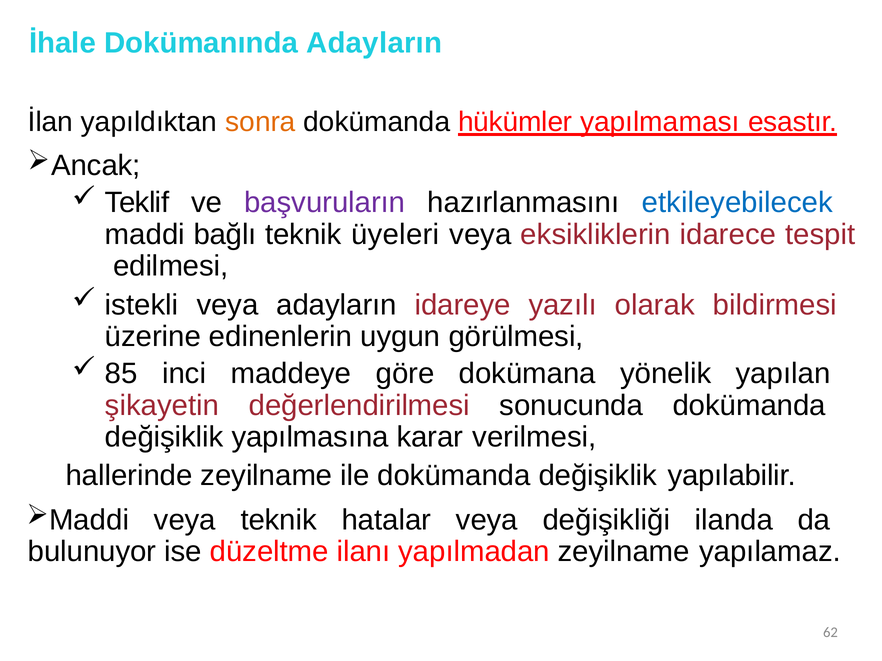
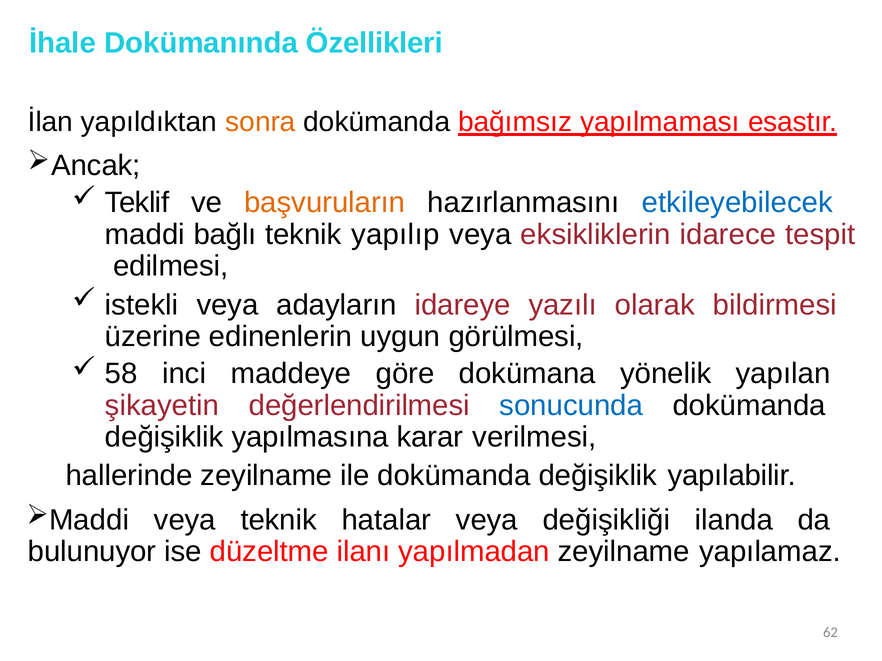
Dokümanında Adayların: Adayların -> Özellikleri (374, 43)
hükümler: hükümler -> bağımsız (515, 122)
başvuruların colour: purple -> orange (325, 203)
üyeleri: üyeleri -> yapılıp (395, 235)
85: 85 -> 58 (121, 374)
sonucunda colour: black -> blue (571, 406)
